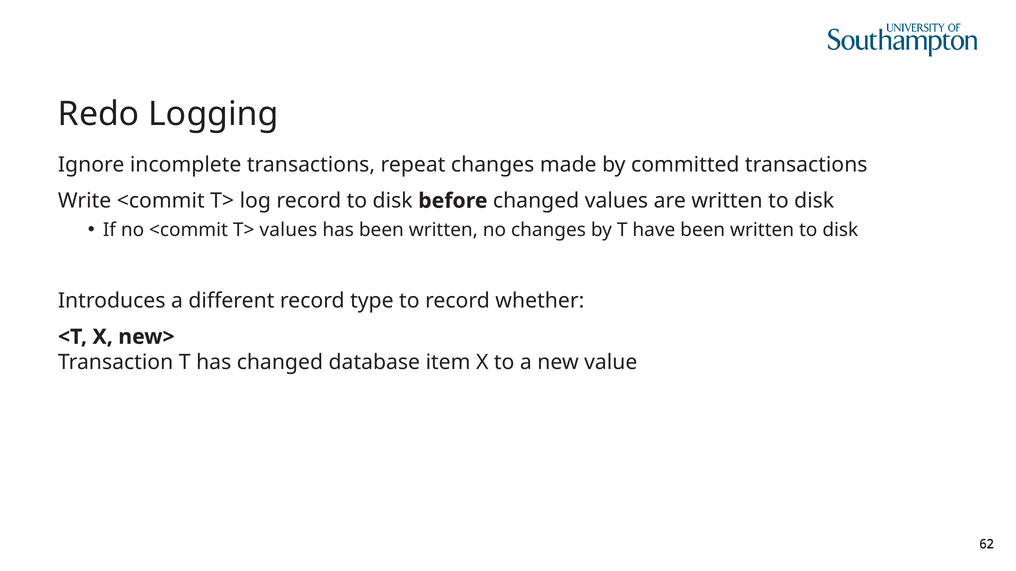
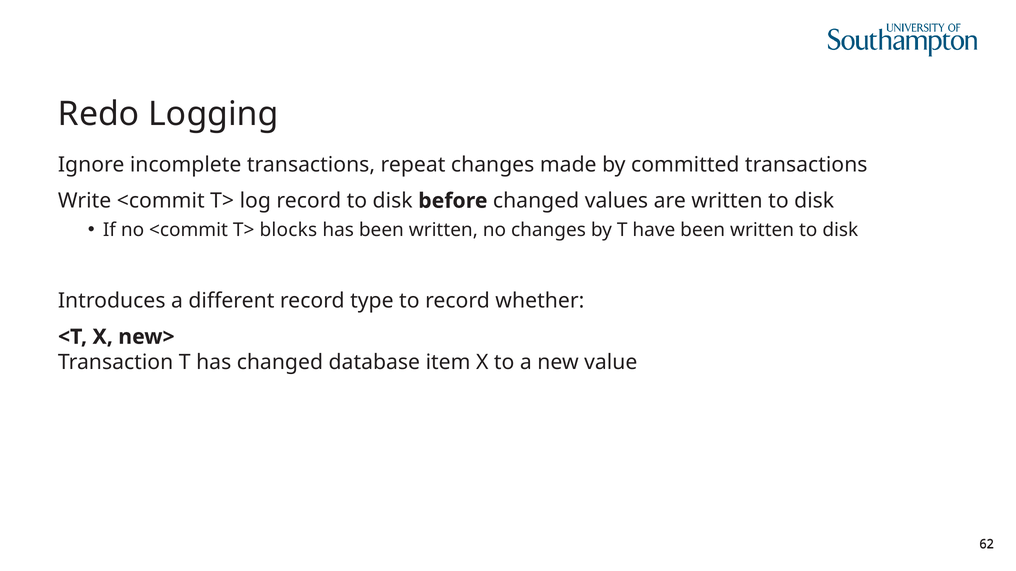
T> values: values -> blocks (288, 230)
